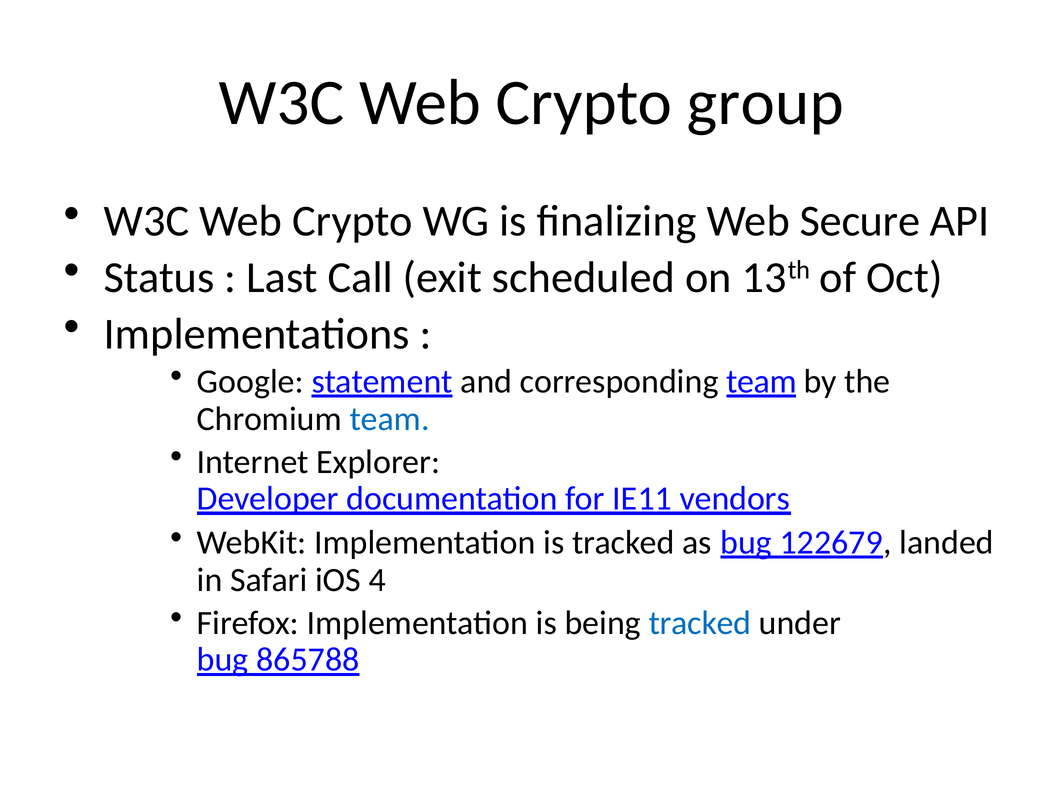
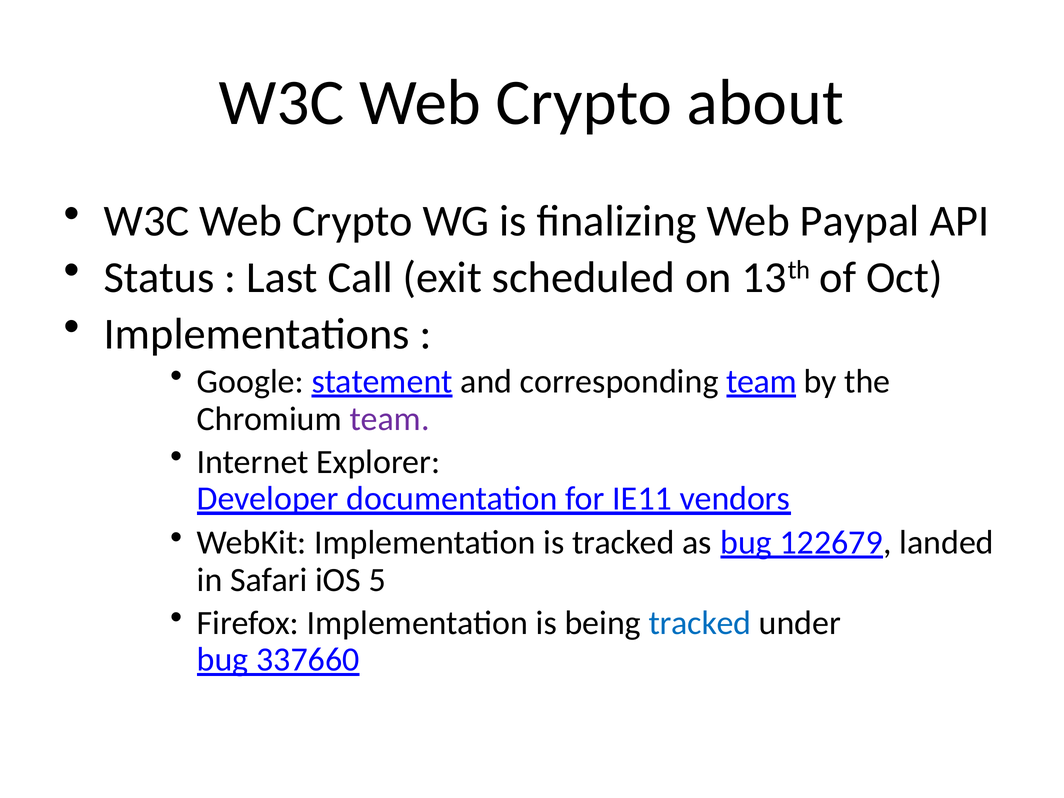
group: group -> about (765, 103)
Secure: Secure -> Paypal (860, 221)
team colour: blue -> purple (390, 419)
4: 4 -> 5 (377, 580)
865788: 865788 -> 337660 (308, 660)
